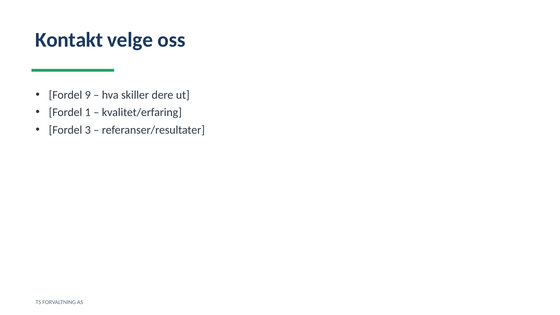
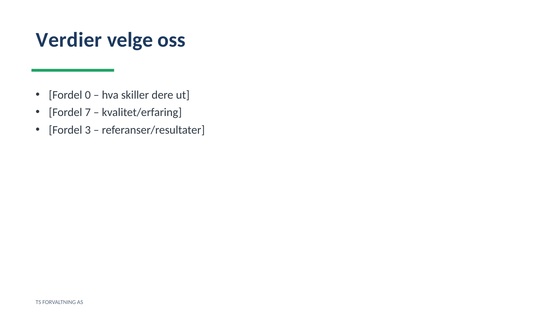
Kontakt: Kontakt -> Verdier (69, 40)
9: 9 -> 0 (88, 95)
1: 1 -> 7 (88, 112)
